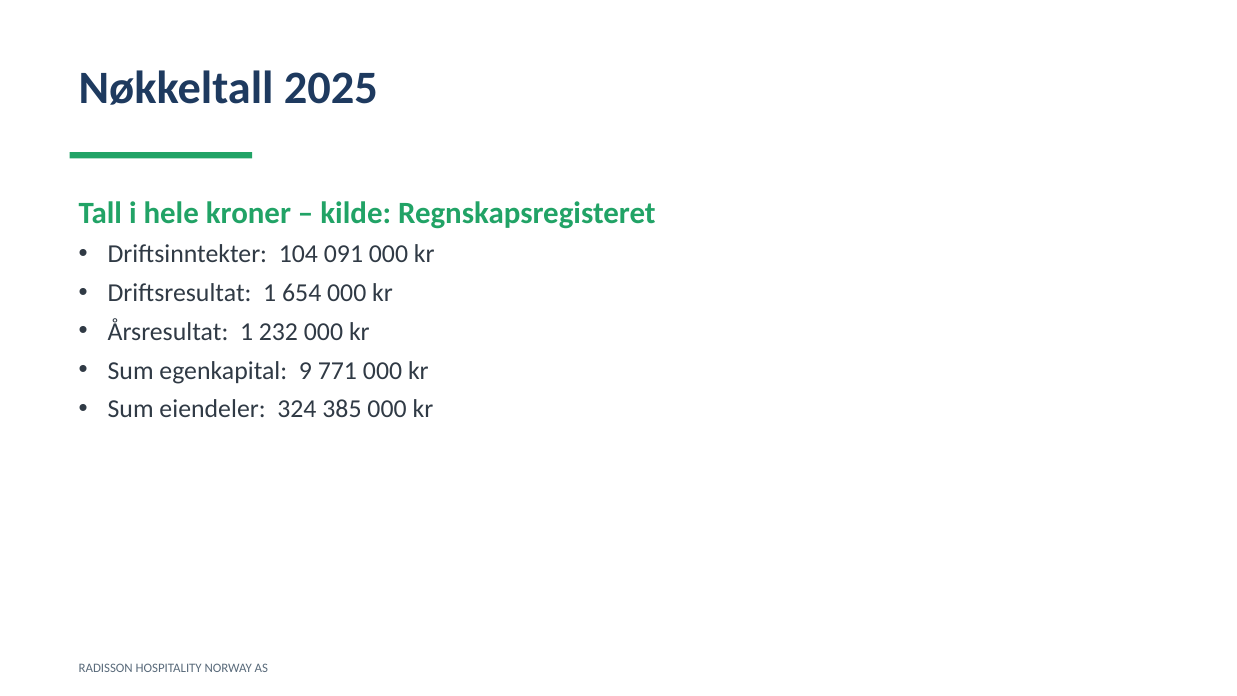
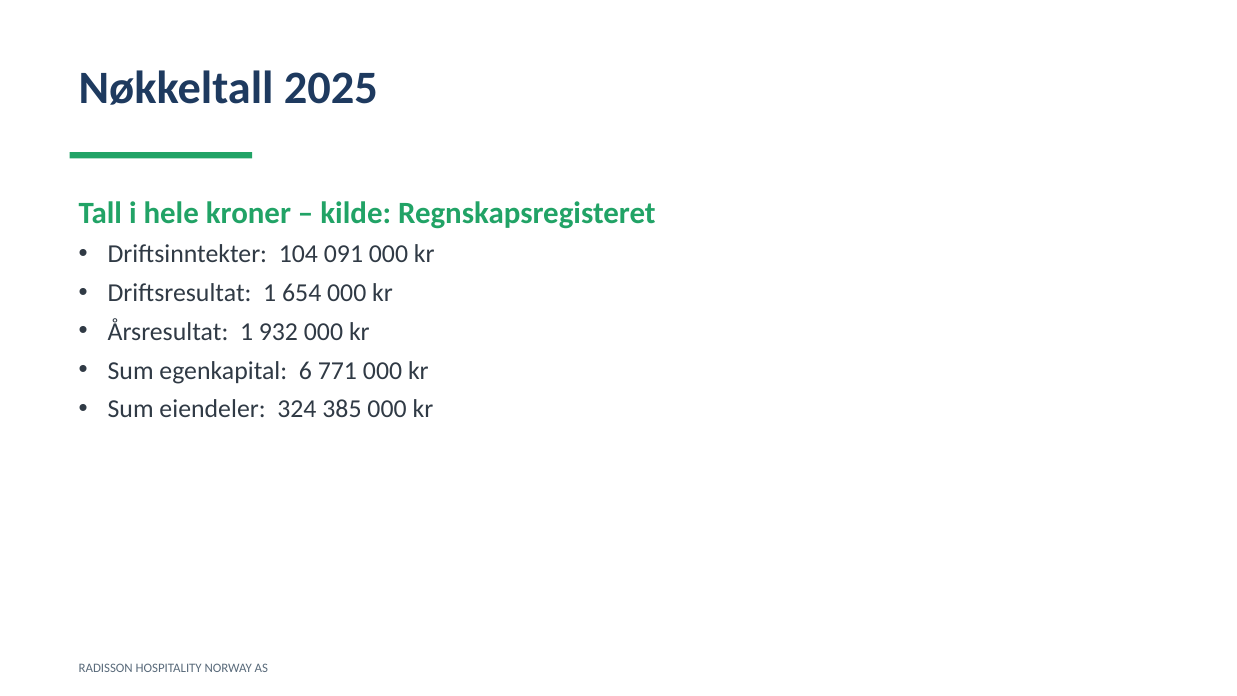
232: 232 -> 932 (278, 332)
9: 9 -> 6 (306, 370)
